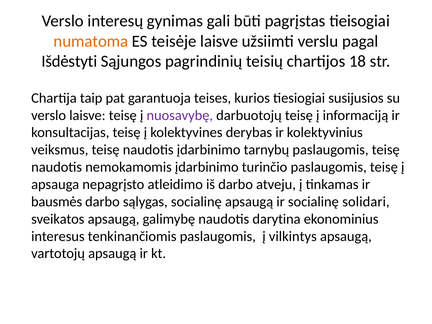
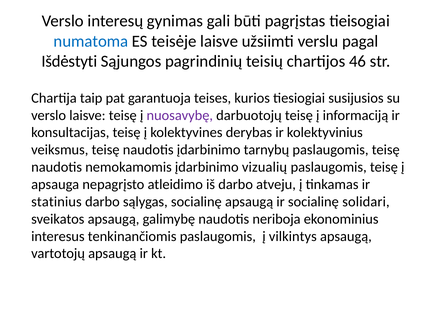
numatoma colour: orange -> blue (91, 41)
18: 18 -> 46 (358, 61)
turinčio: turinčio -> vizualių (265, 167)
bausmės: bausmės -> statinius (56, 202)
darytina: darytina -> neriboja (276, 219)
